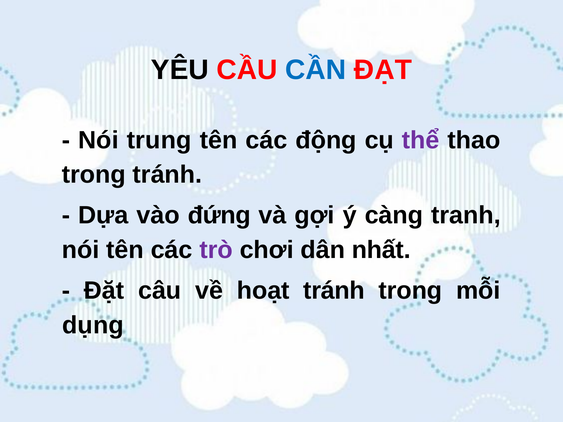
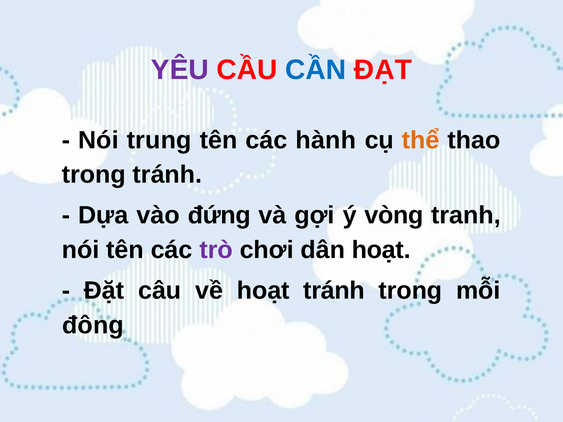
YÊU colour: black -> purple (180, 70)
động: động -> hành (326, 140)
thể colour: purple -> orange (421, 140)
càng: càng -> vòng (394, 216)
dân nhất: nhất -> hoạt (381, 250)
dụng: dụng -> đông (93, 325)
